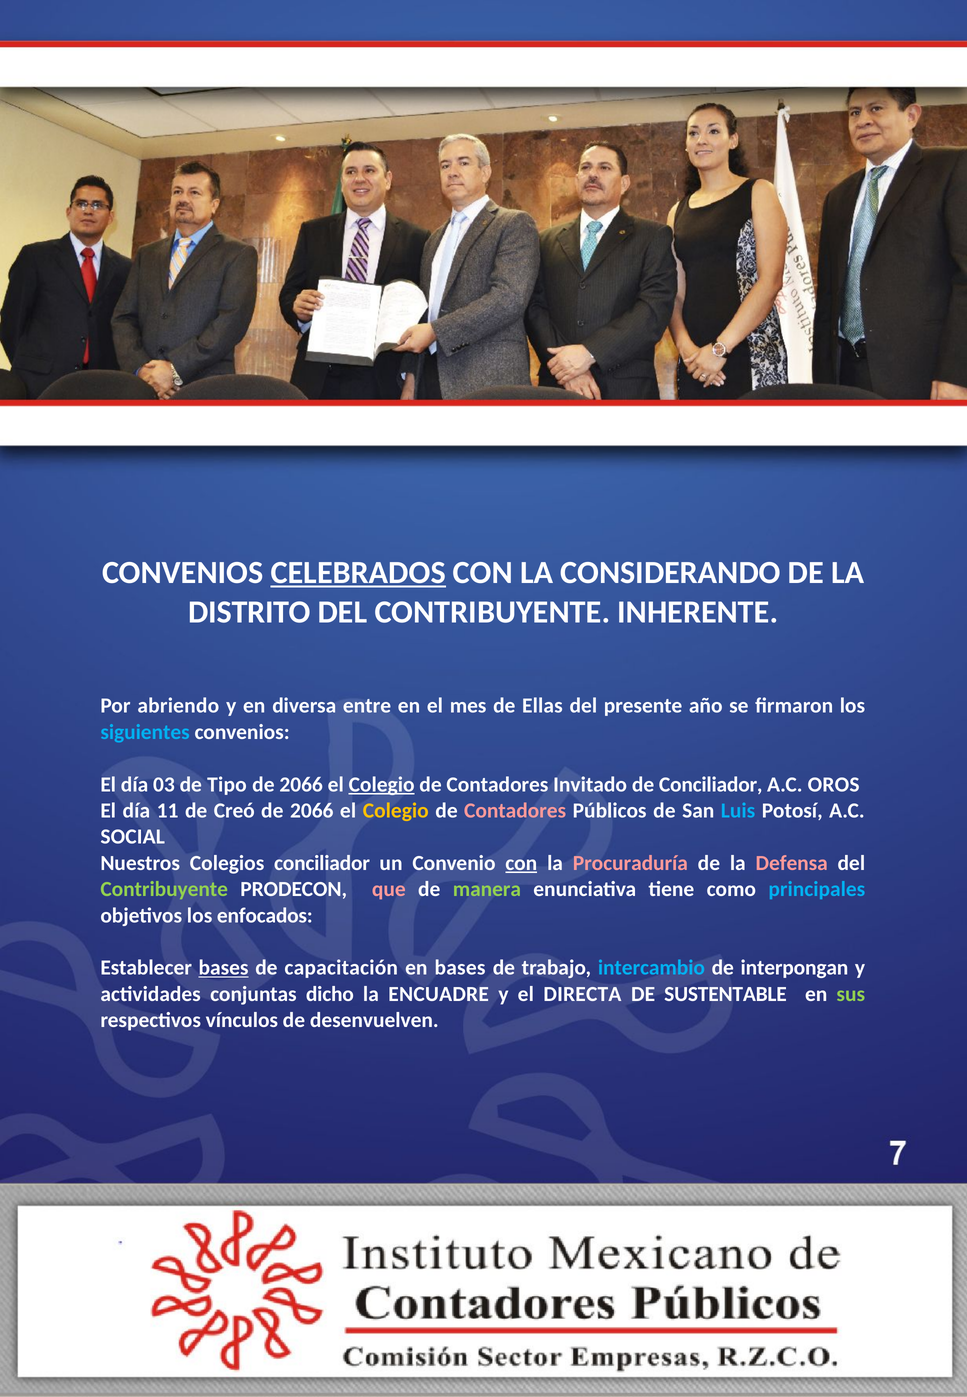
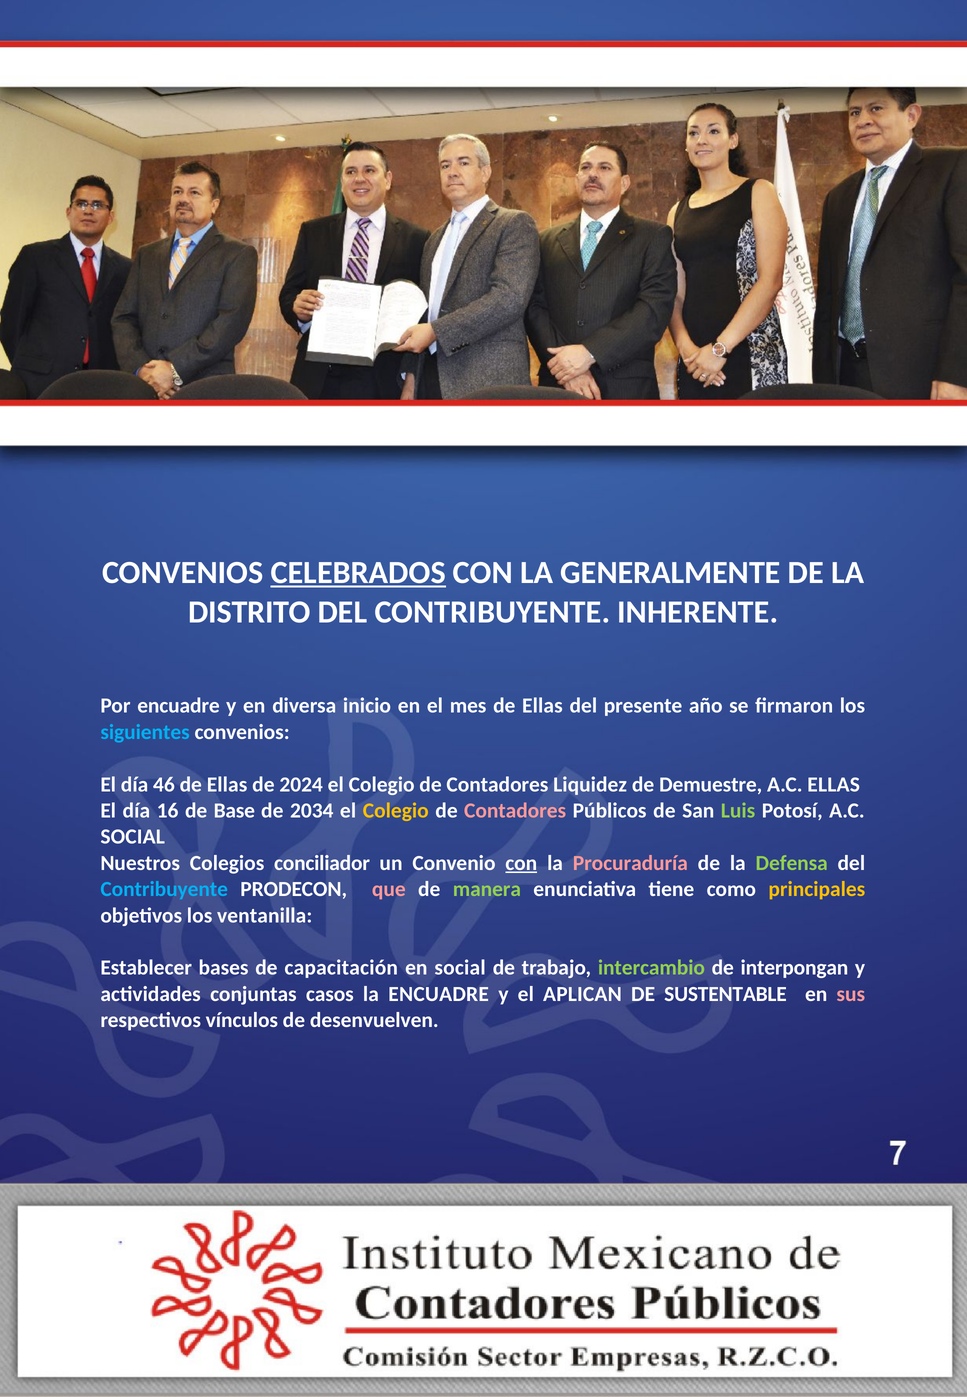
CONSIDERANDO: CONSIDERANDO -> GENERALMENTE (671, 573)
Por abriendo: abriendo -> encuadre (178, 706)
entre: entre -> inicio (367, 706)
03: 03 -> 46 (164, 784)
Tipo: Tipo -> Ellas (227, 784)
2066: 2066 -> 2024 (301, 784)
Colegio underline: present -> none (382, 784)
Invitado: Invitado -> Liquidez (590, 784)
de Conciliador: Conciliador -> Demuestre (711, 784)
A.C OROS: OROS -> ELLAS (834, 784)
11: 11 -> 16 (168, 811)
Creó: Creó -> Base (234, 811)
2066: 2066 -> 2034 (312, 811)
Luis colour: light blue -> light green (738, 811)
Defensa colour: pink -> light green (792, 863)
Contribuyente colour: light green -> light blue (164, 889)
principales colour: light blue -> yellow (817, 889)
enfocados: enfocados -> ventanilla (265, 915)
bases underline: present -> none (224, 968)
en bases: bases -> social (460, 968)
intercambio colour: light blue -> light green (651, 968)
dicho: dicho -> casos (330, 994)
DIRECTA: DIRECTA -> APLICAN (582, 994)
sus colour: light green -> pink (851, 994)
